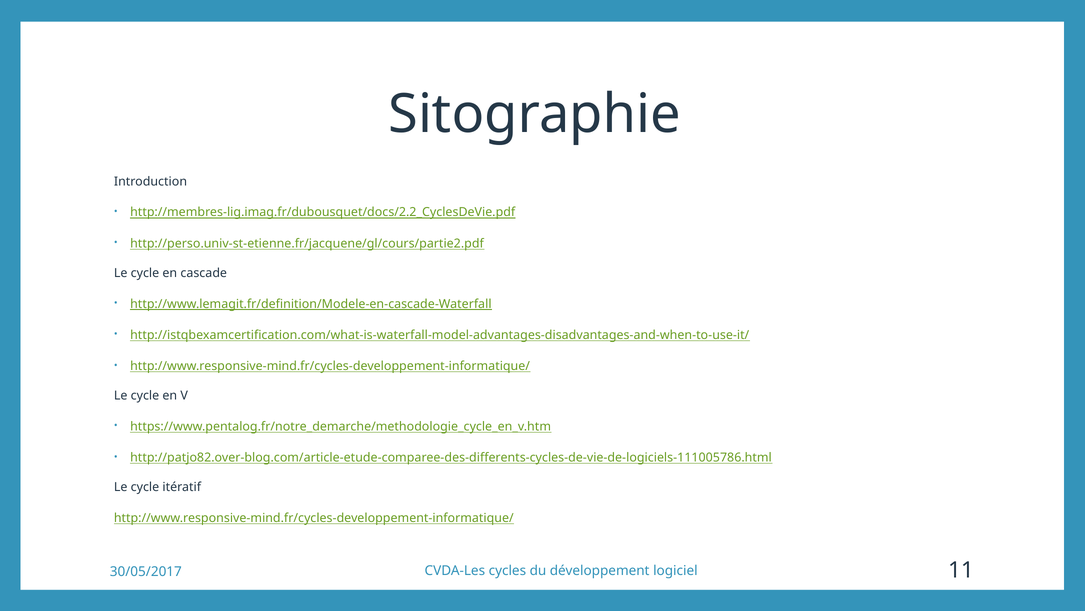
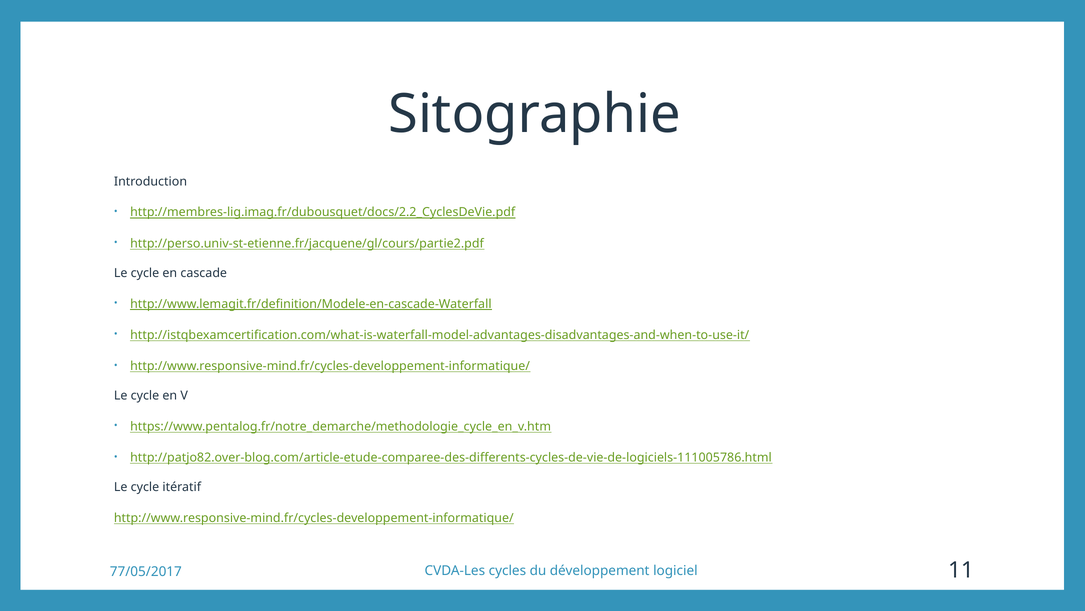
30/05/2017: 30/05/2017 -> 77/05/2017 (146, 571)
